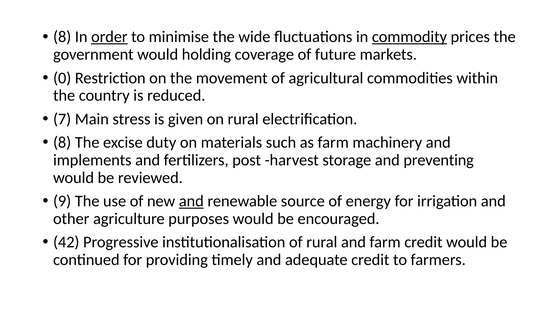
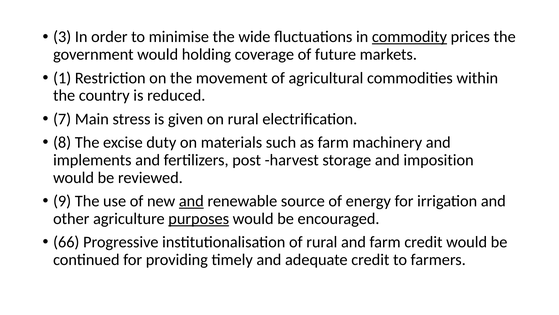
8: 8 -> 3 (62, 37)
order underline: present -> none (109, 37)
0: 0 -> 1 (62, 78)
preventing: preventing -> imposition (439, 160)
purposes underline: none -> present (199, 218)
42: 42 -> 66 (66, 242)
